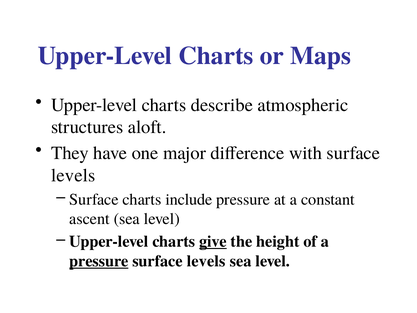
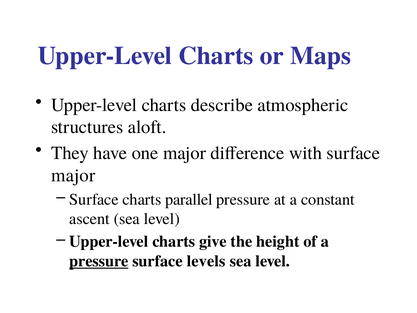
levels: levels -> major (73, 175)
include: include -> parallel (189, 199)
give underline: present -> none (213, 241)
